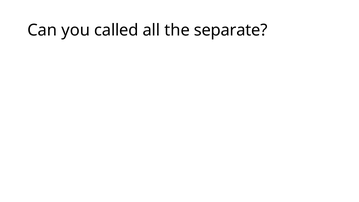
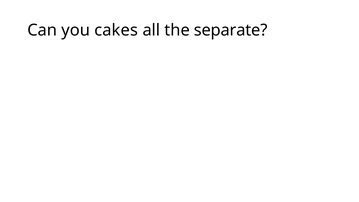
called: called -> cakes (116, 30)
